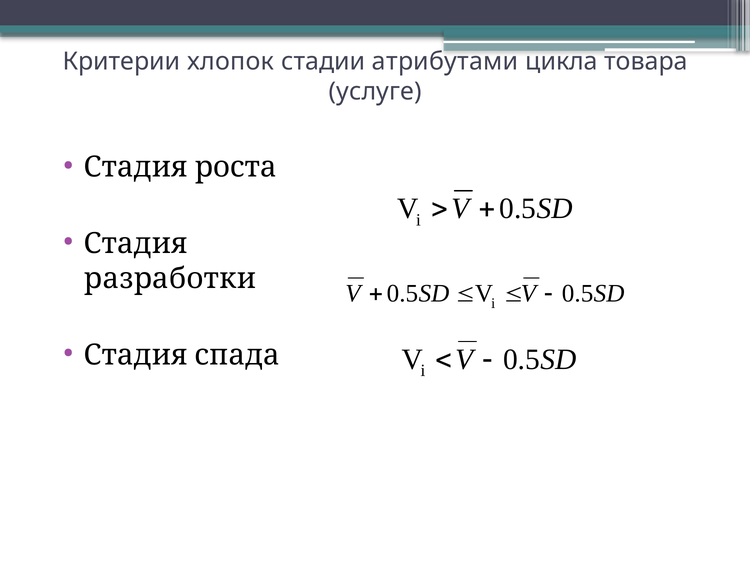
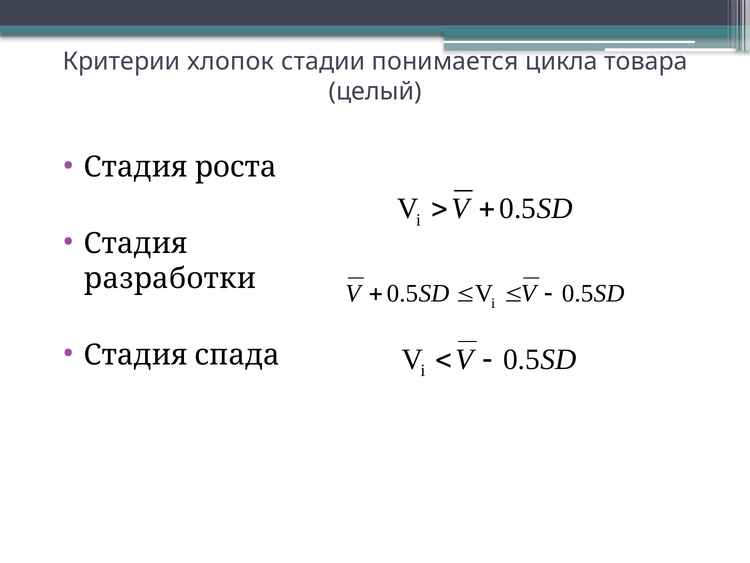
атрибутами: атрибутами -> понимается (445, 62)
услуге: услуге -> целый (375, 92)
